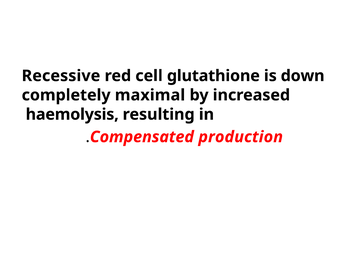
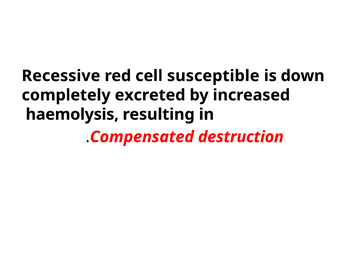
glutathione: glutathione -> susceptible (213, 76)
maximal: maximal -> excreted (150, 95)
production: production -> destruction (241, 137)
